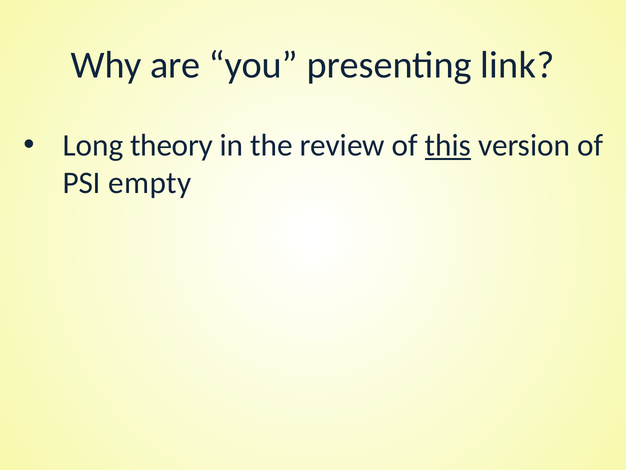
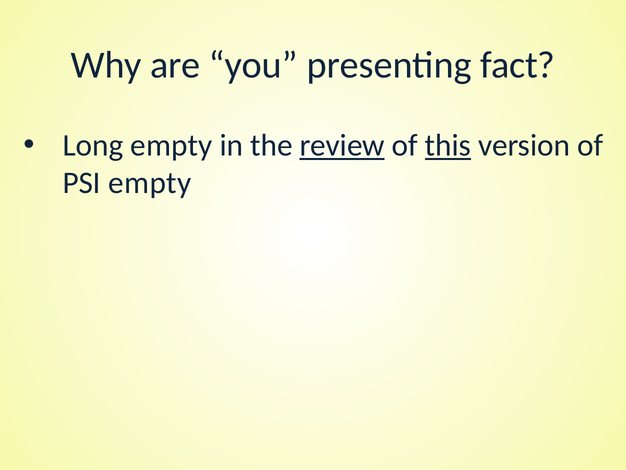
link: link -> fact (518, 65)
Long theory: theory -> empty (171, 145)
review underline: none -> present (342, 145)
